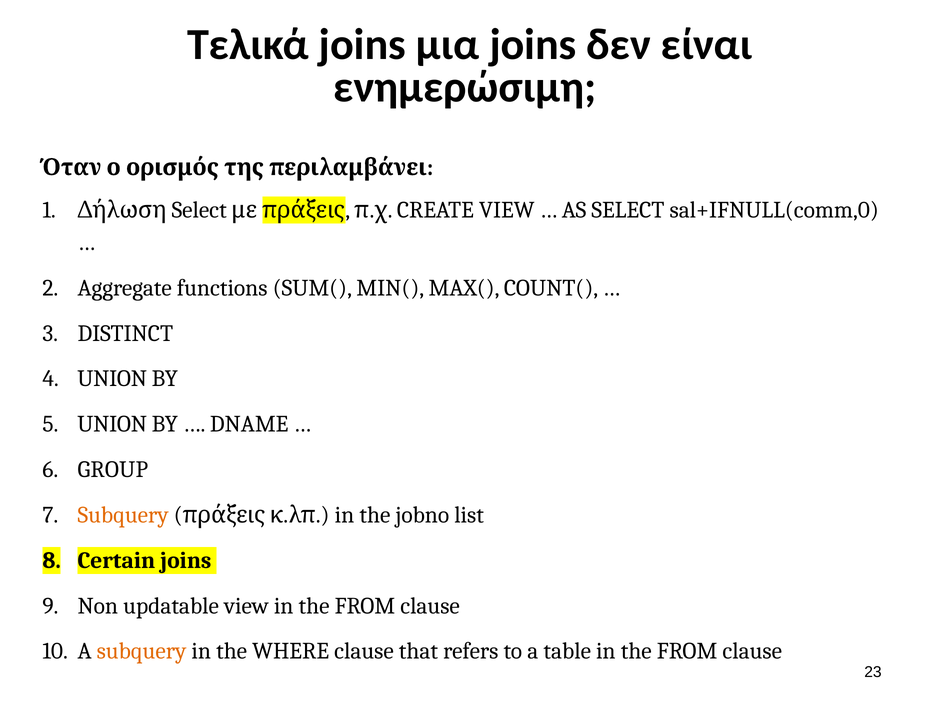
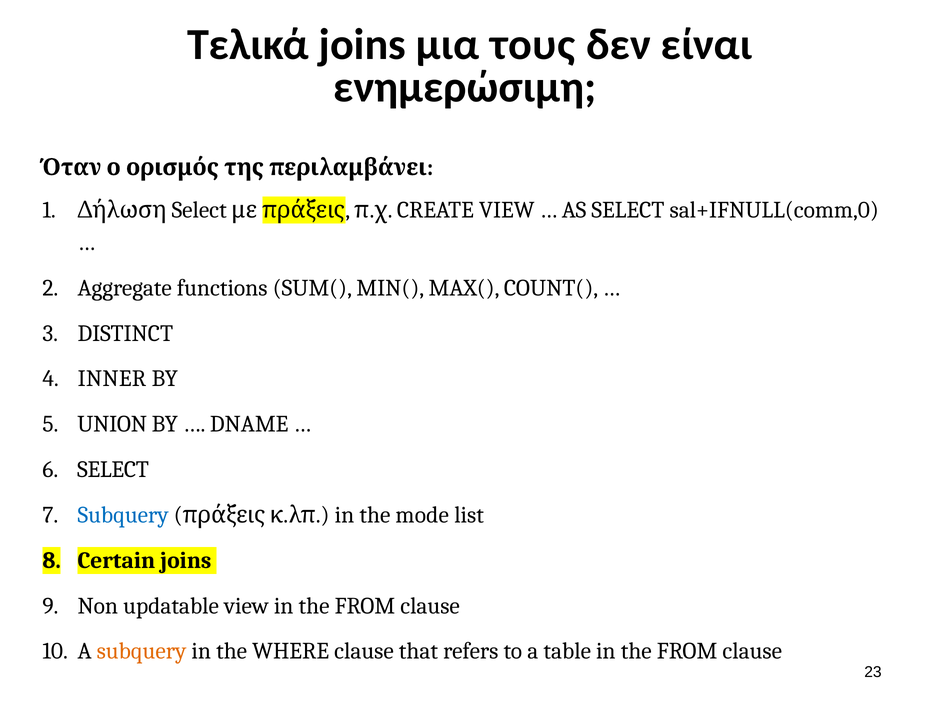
μια joins: joins -> τους (533, 45)
UNION: UNION -> INNER (112, 378)
GROUP: GROUP -> SELECT (113, 469)
Subquery colour: orange -> blue (123, 515)
jobno: jobno -> mode (422, 515)
